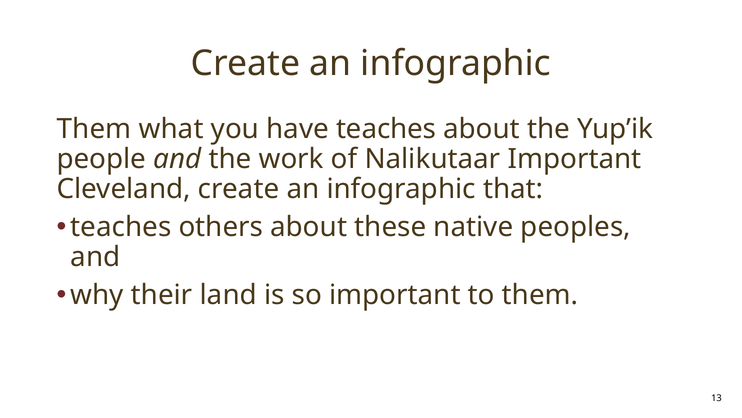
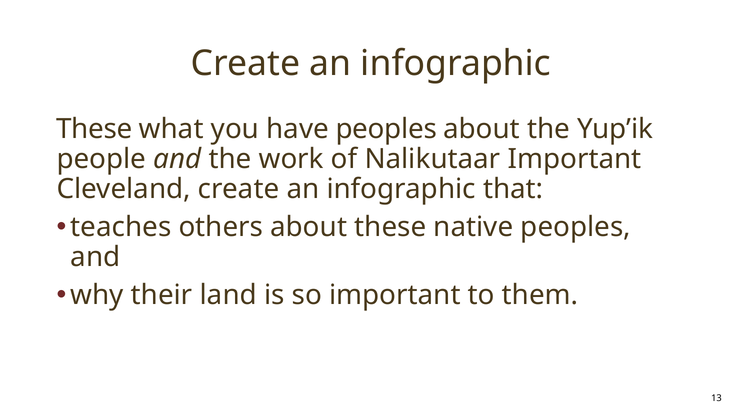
Them: Them -> These (94, 129)
have teaches: teaches -> peoples (386, 129)
